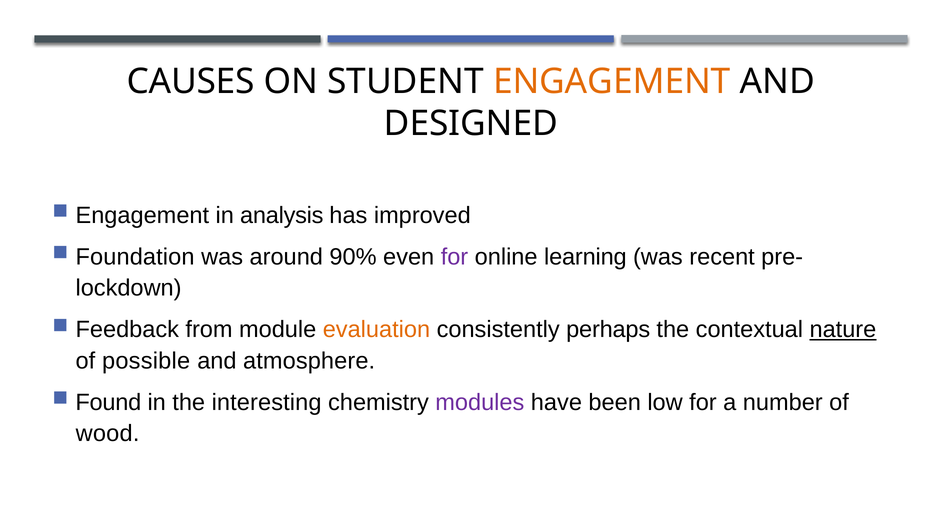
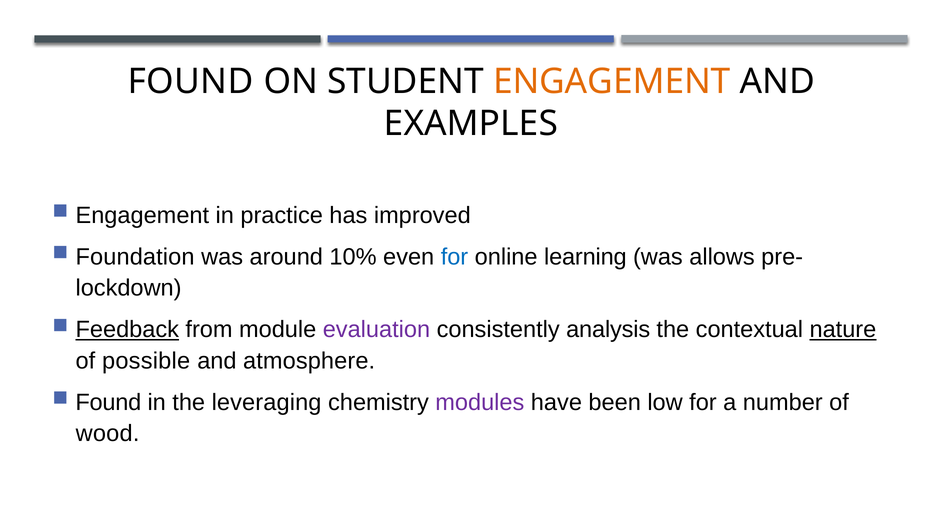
CAUSES: CAUSES -> FOUND (190, 81)
DESIGNED: DESIGNED -> EXAMPLES (471, 124)
analysis: analysis -> practice (282, 215)
90%: 90% -> 10% (353, 257)
for colour: purple -> blue (454, 257)
recent: recent -> allows (722, 257)
Feedback underline: none -> present (127, 330)
evaluation colour: orange -> purple (376, 330)
perhaps: perhaps -> analysis (608, 330)
interesting: interesting -> leveraging (267, 402)
